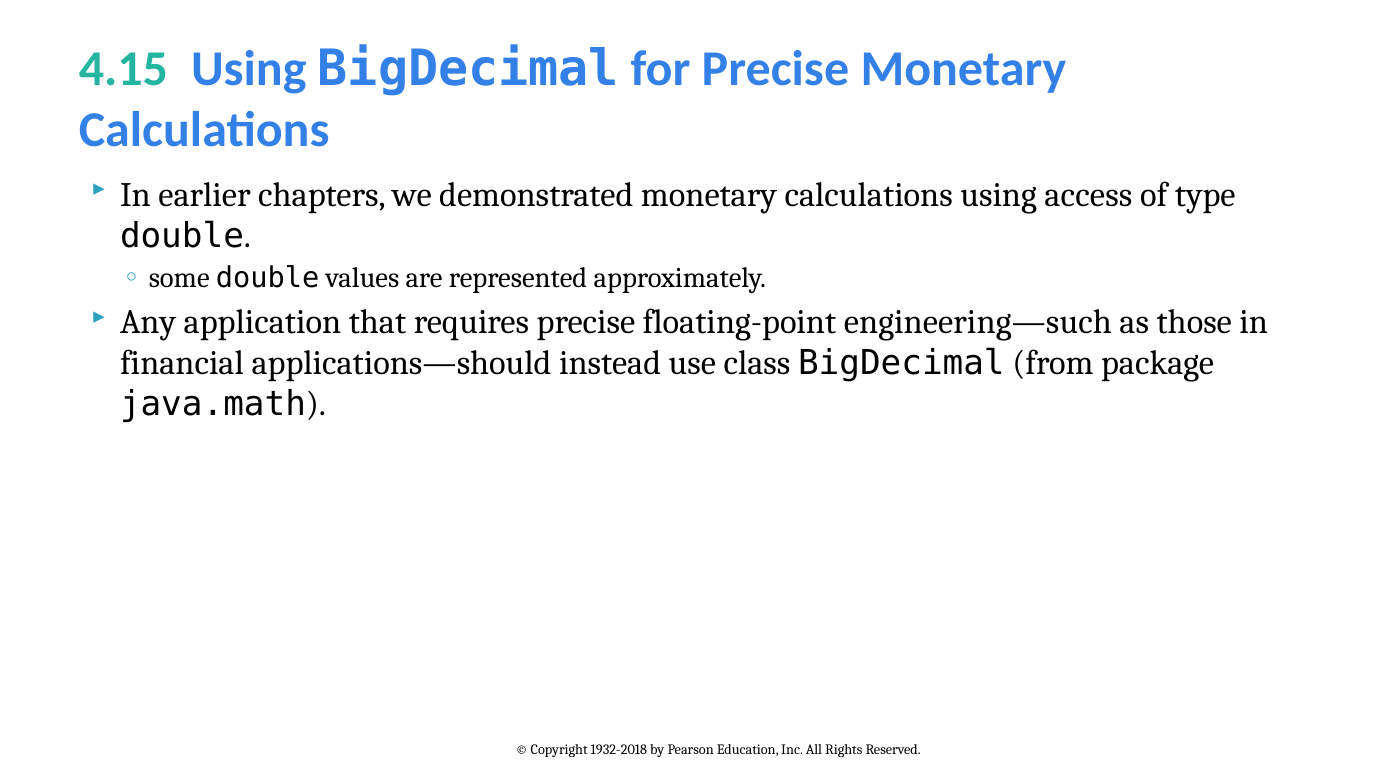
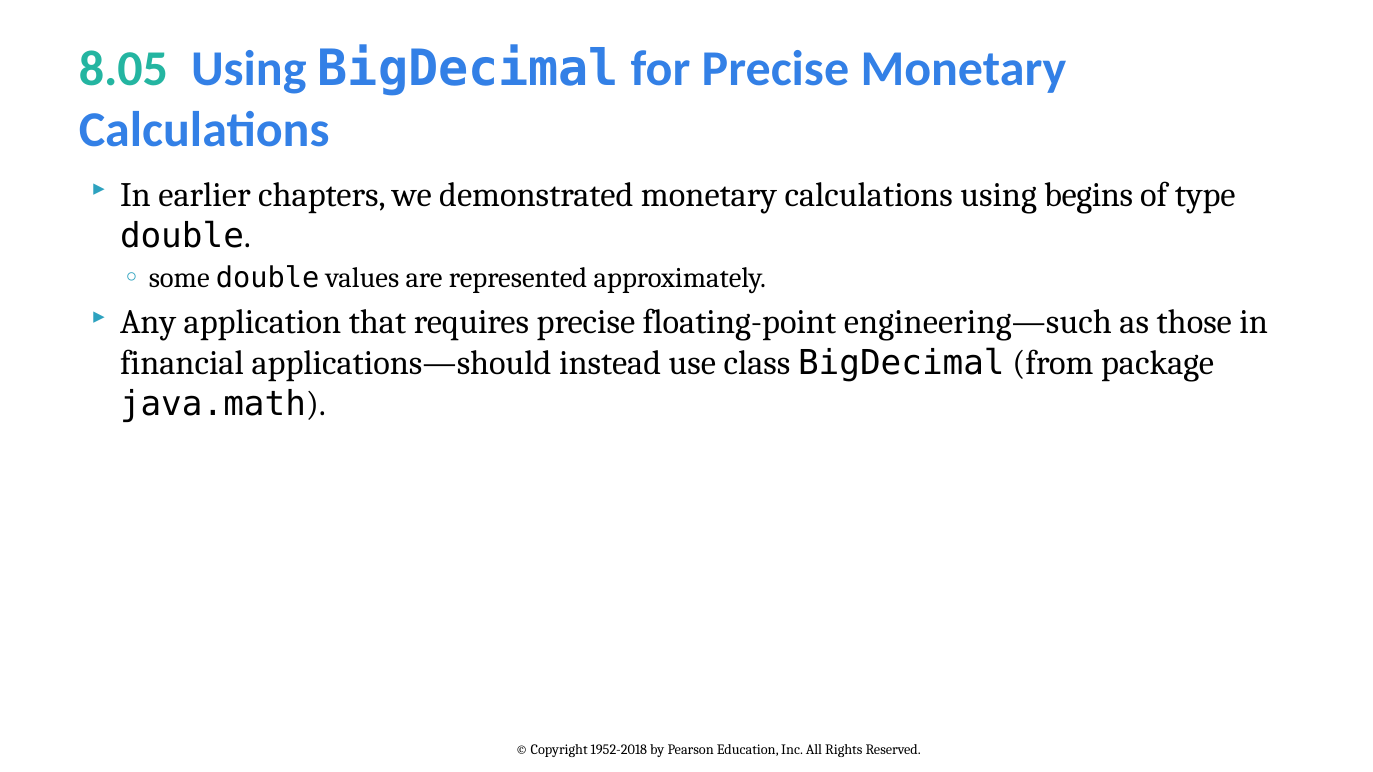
4.15: 4.15 -> 8.05 (123, 70)
access: access -> begins (1089, 195)
1932-2018: 1932-2018 -> 1952-2018 (619, 750)
